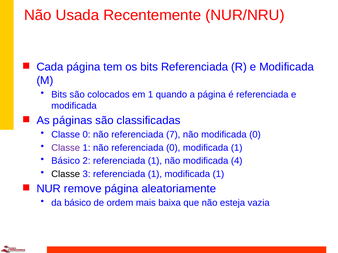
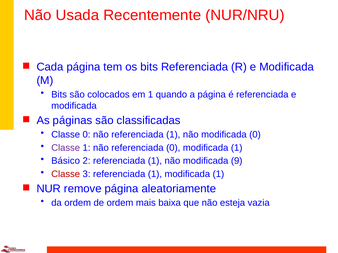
não referenciada 7: 7 -> 1 (173, 135)
4: 4 -> 9 (237, 161)
Classe colour: black -> red (66, 174)
da básico: básico -> ordem (78, 203)
